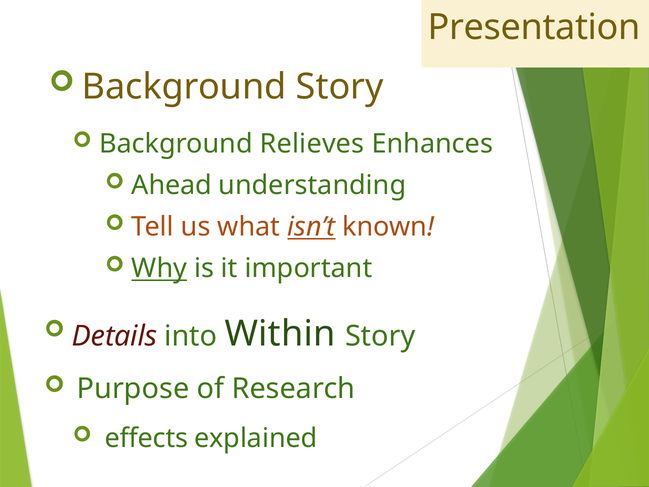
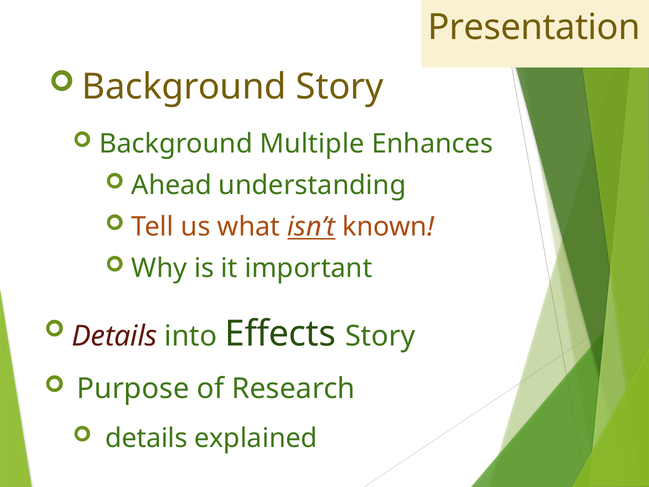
Relieves: Relieves -> Multiple (312, 144)
Why underline: present -> none (159, 268)
Within: Within -> Effects (280, 334)
effects: effects -> details (146, 438)
